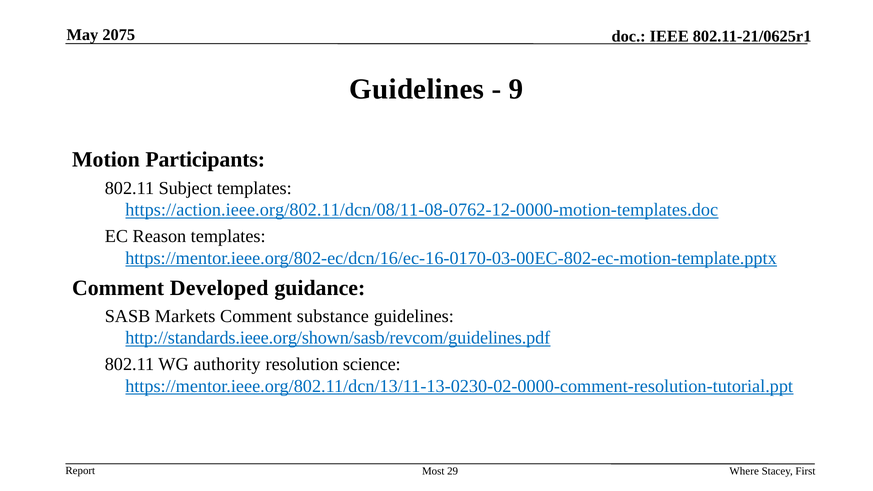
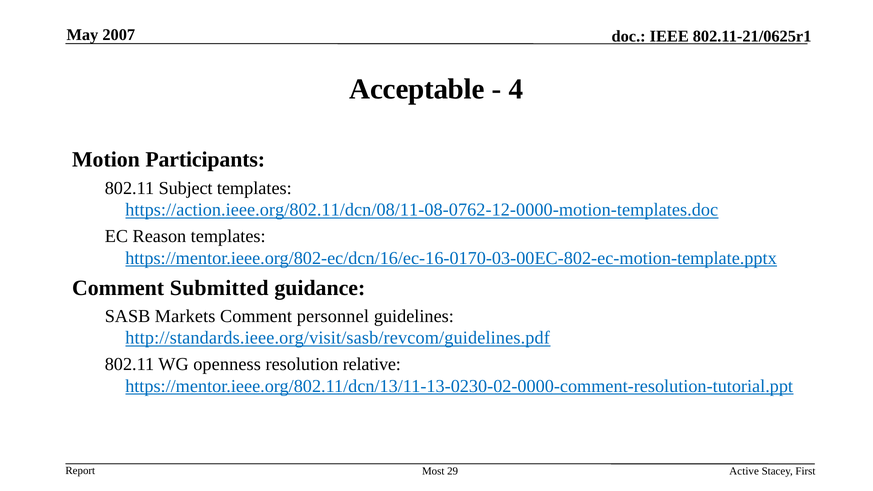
2075: 2075 -> 2007 (119, 35)
Guidelines: Guidelines -> Acceptable (417, 89)
9: 9 -> 4 (516, 89)
Developed: Developed -> Submitted (219, 288)
substance: substance -> personnel (333, 316)
http://standards.ieee.org/shown/sasb/revcom/guidelines.pdf: http://standards.ieee.org/shown/sasb/revcom/guidelines.pdf -> http://standards.ieee.org/visit/sasb/revcom/guidelines.pdf (338, 338)
authority: authority -> openness (227, 364)
science: science -> relative (372, 364)
Where: Where -> Active (744, 471)
